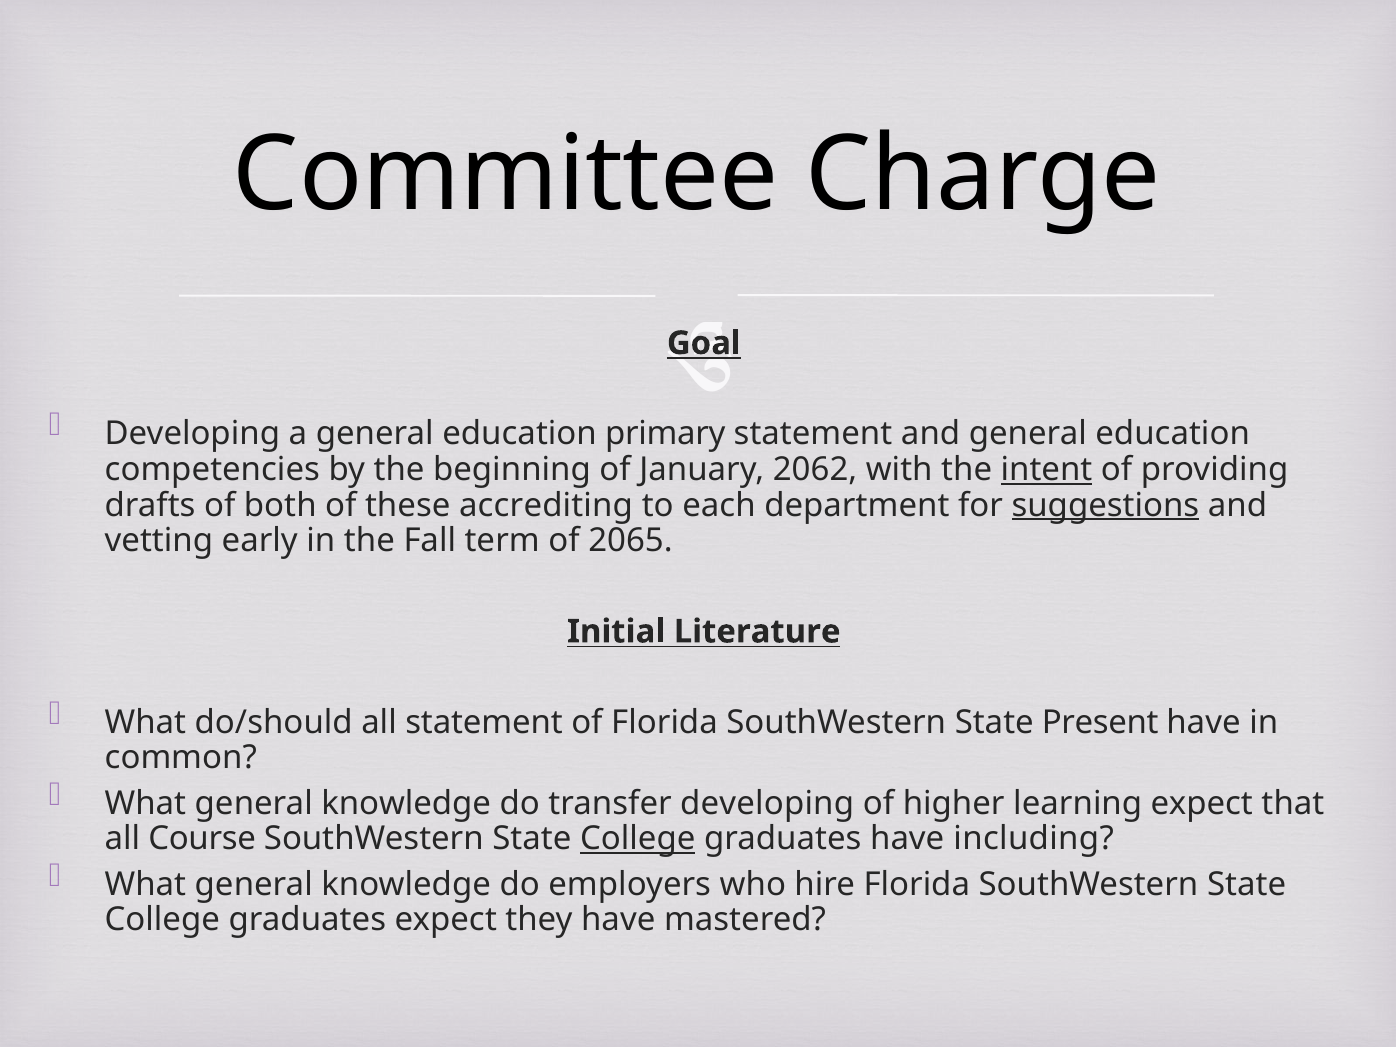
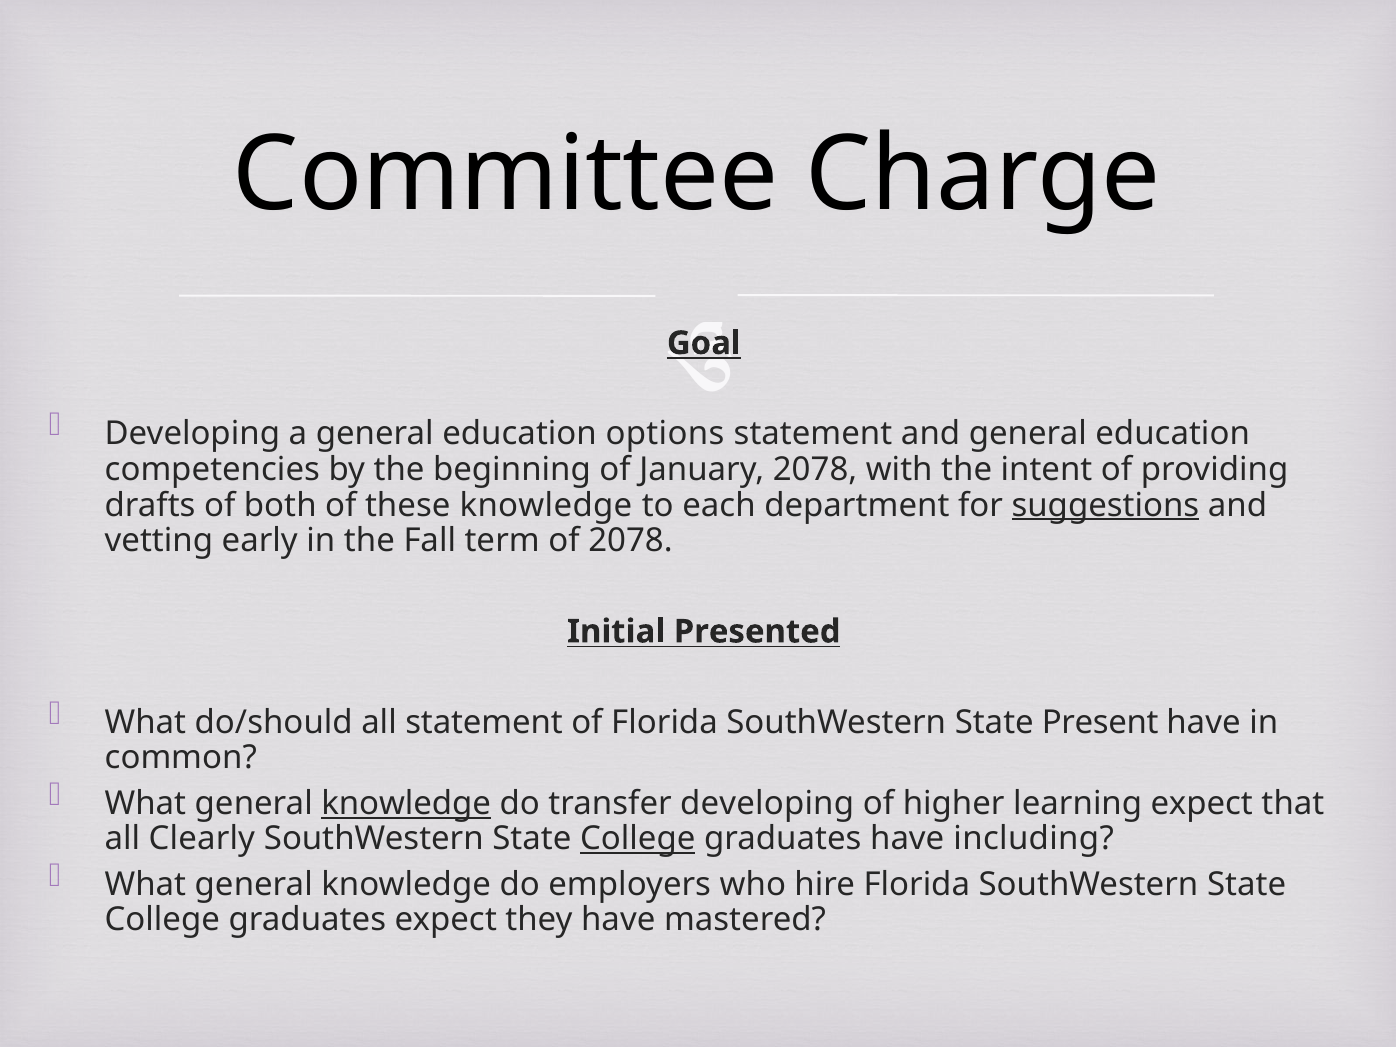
primary: primary -> options (665, 434)
January 2062: 2062 -> 2078 (815, 470)
intent underline: present -> none (1047, 470)
these accrediting: accrediting -> knowledge (546, 505)
of 2065: 2065 -> 2078 (630, 541)
Literature: Literature -> Presented (757, 632)
knowledge underline: none -> present (406, 803)
Course: Course -> Clearly (202, 839)
